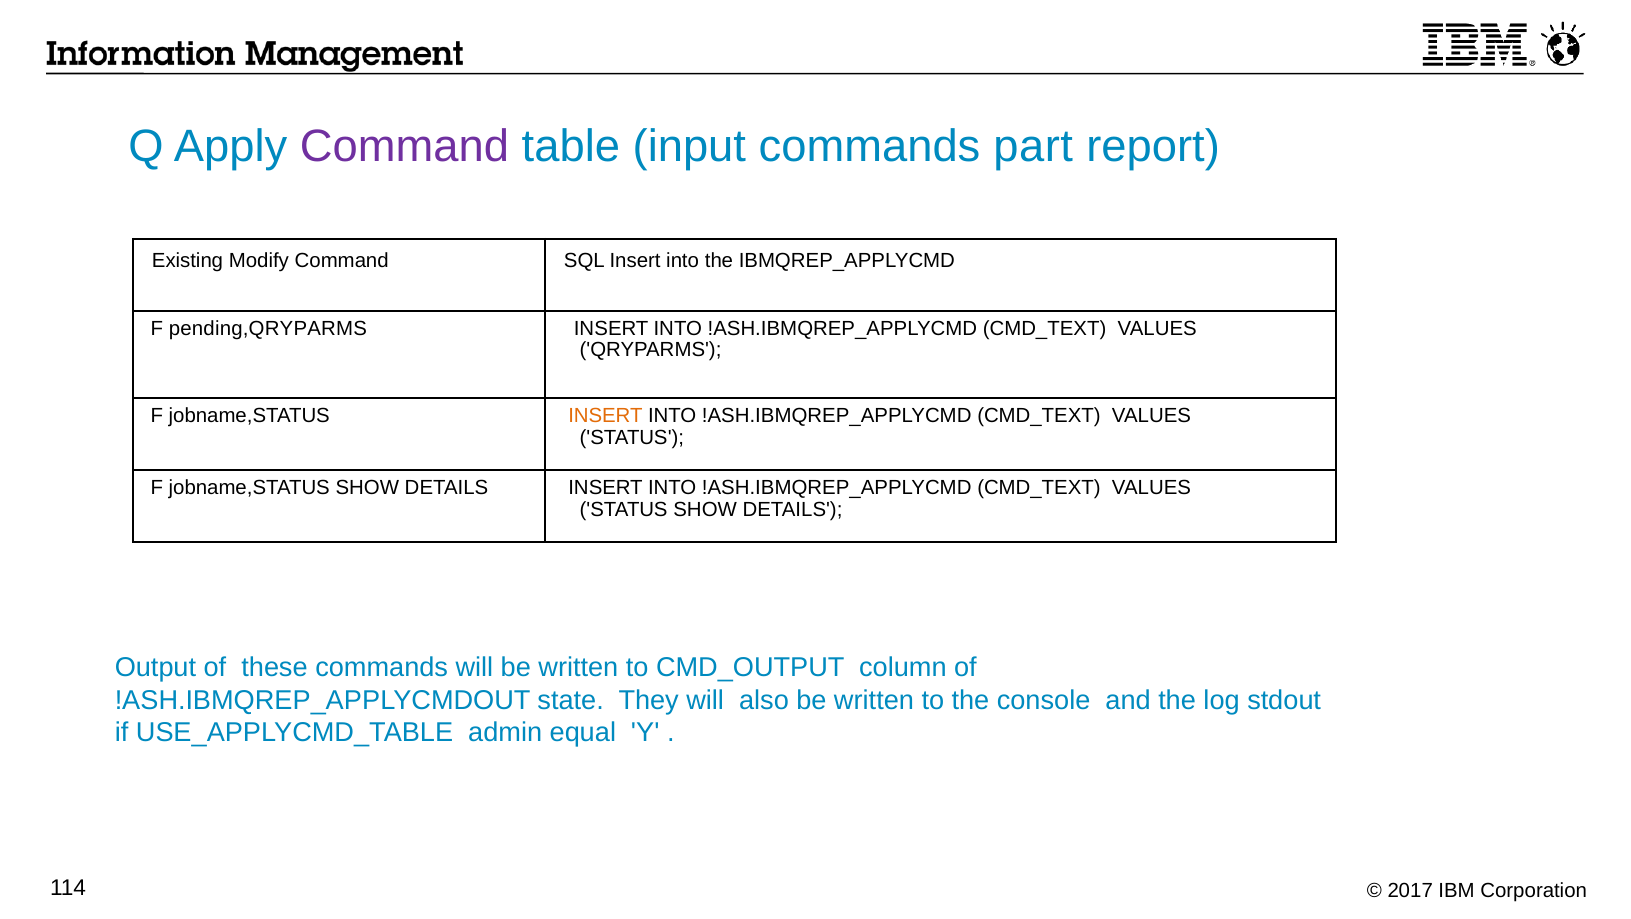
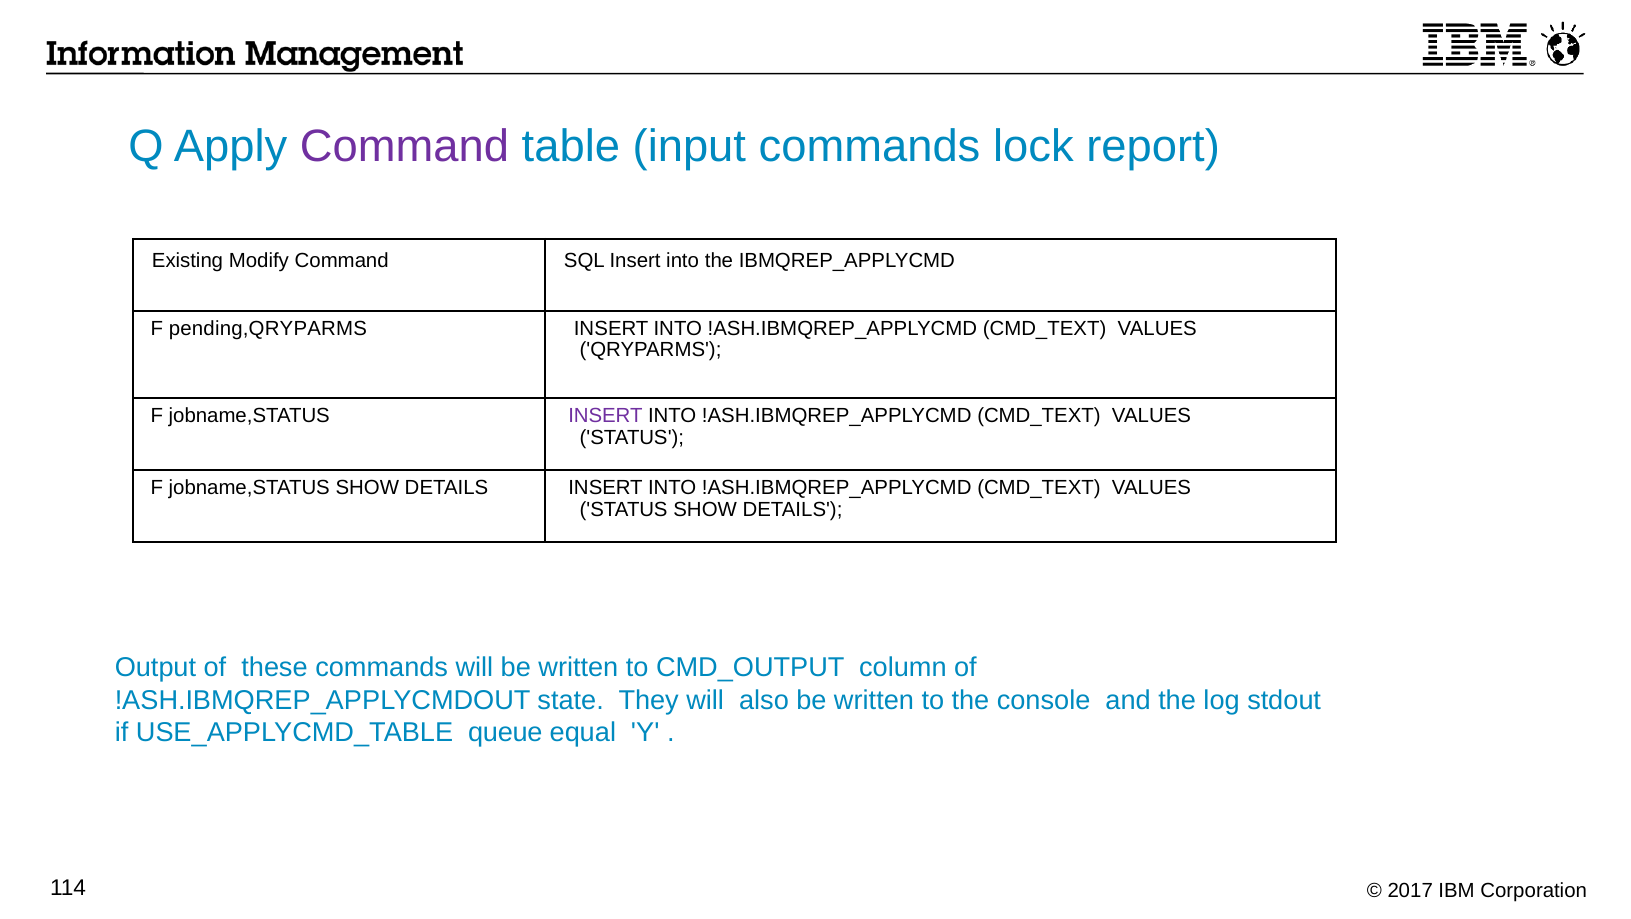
part: part -> lock (1033, 146)
INSERT colour: orange -> purple (606, 416)
admin: admin -> queue (505, 732)
